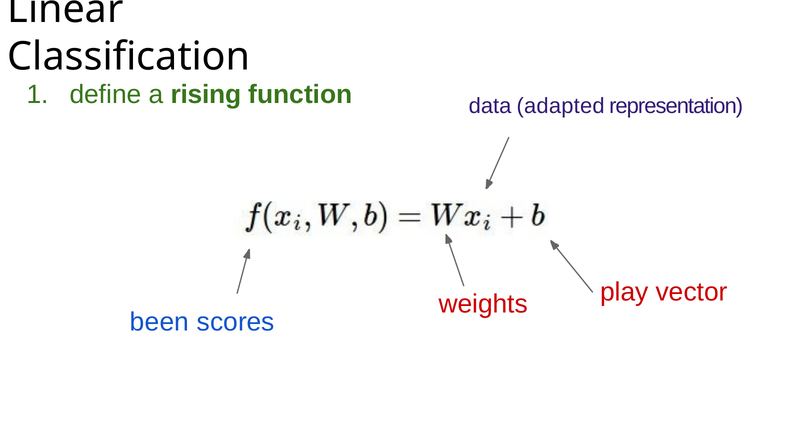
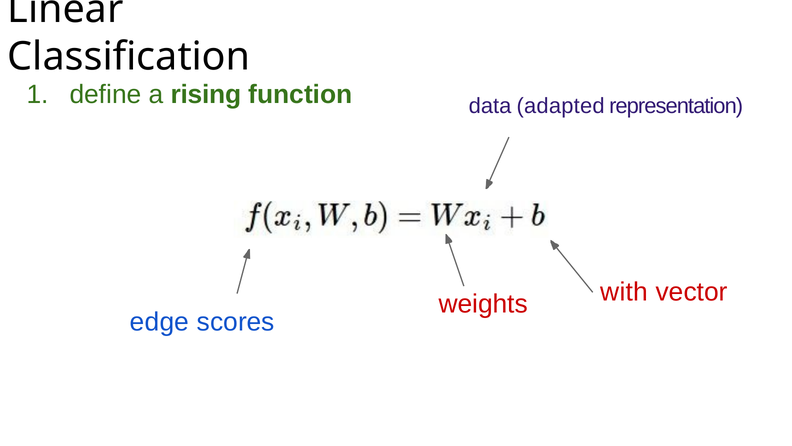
play: play -> with (624, 291)
been: been -> edge (159, 321)
